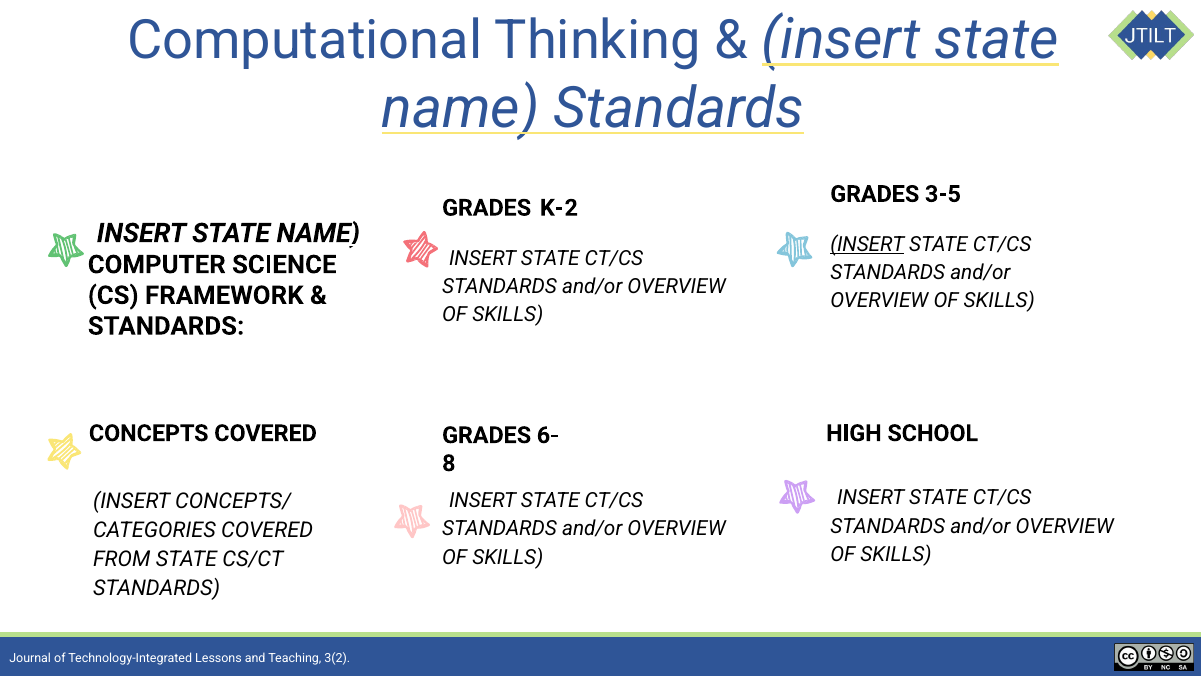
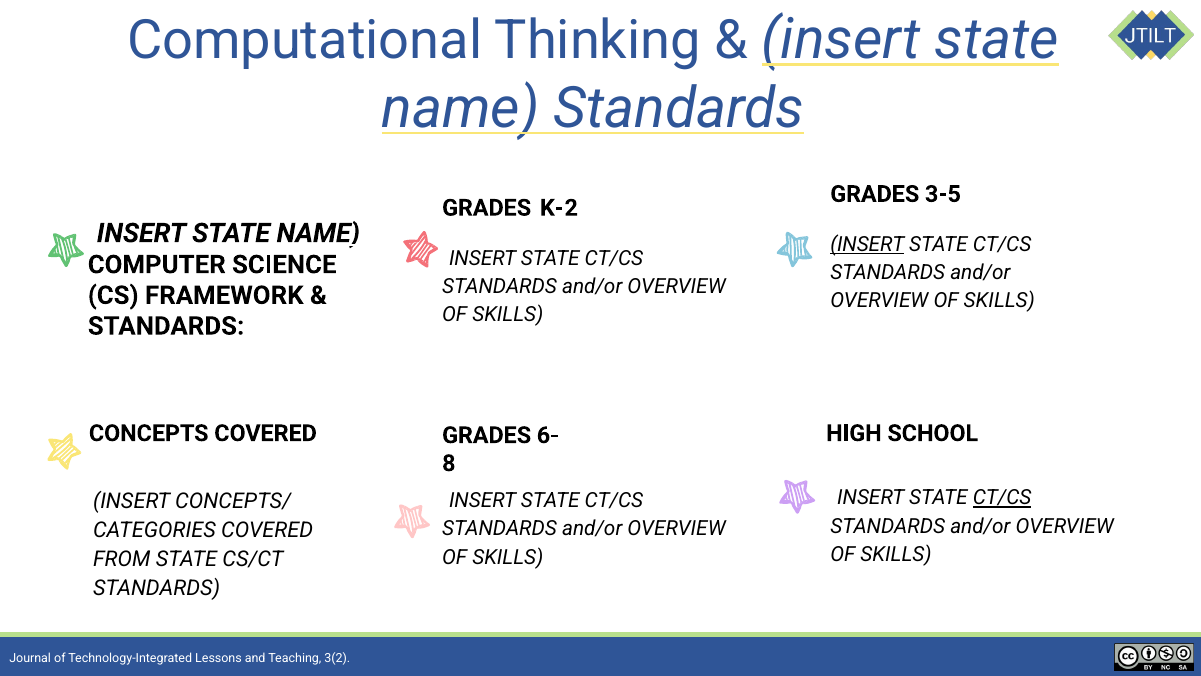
CT/CS underline: none -> present (1002, 498)
